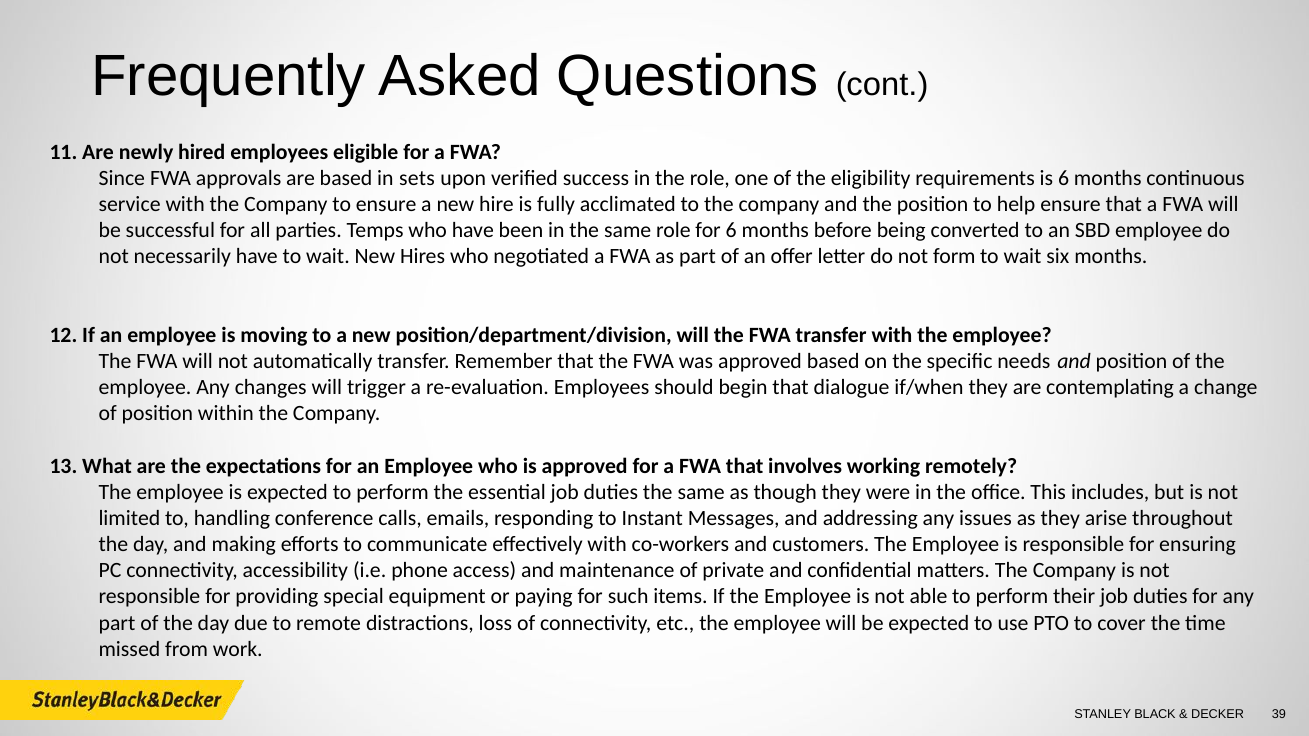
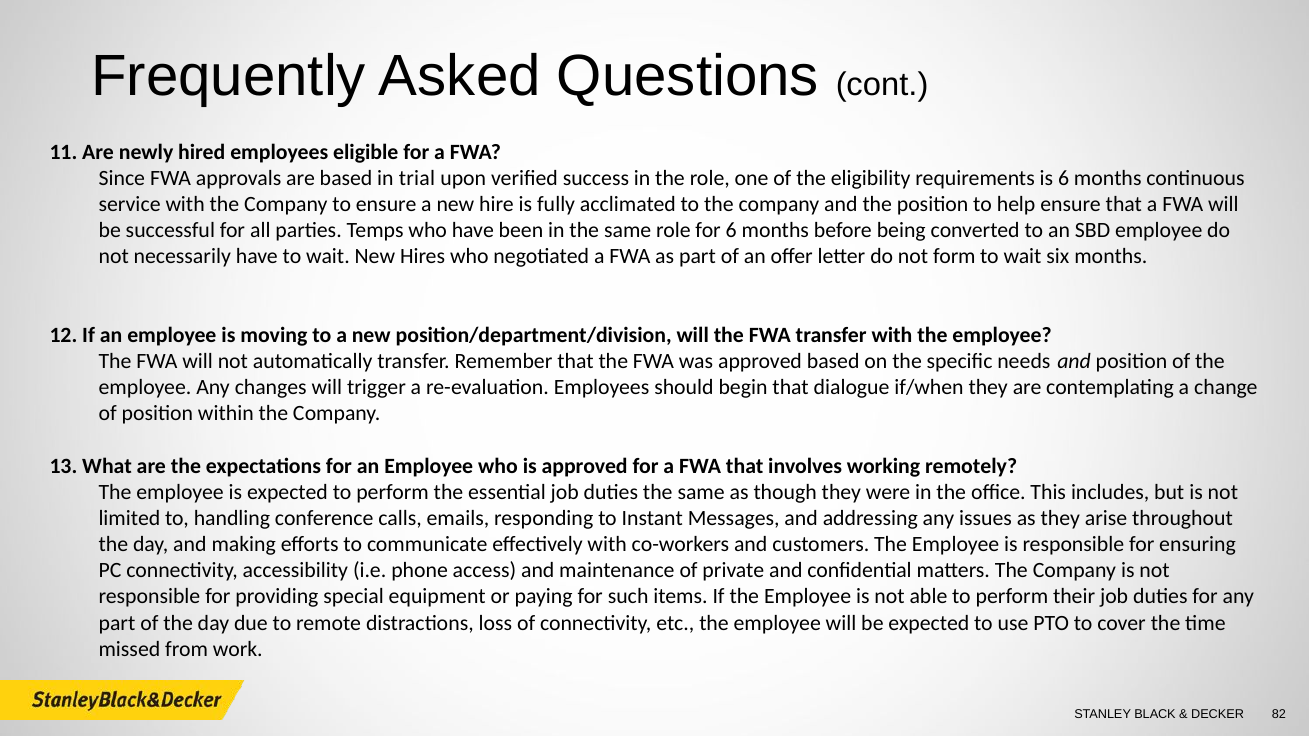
sets: sets -> trial (417, 178)
39: 39 -> 82 (1279, 714)
